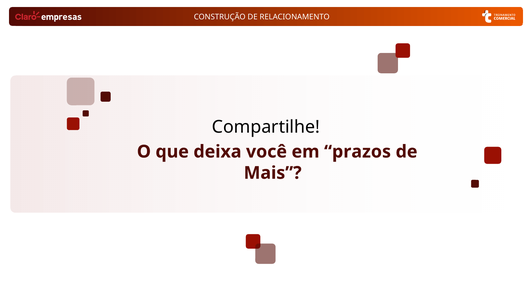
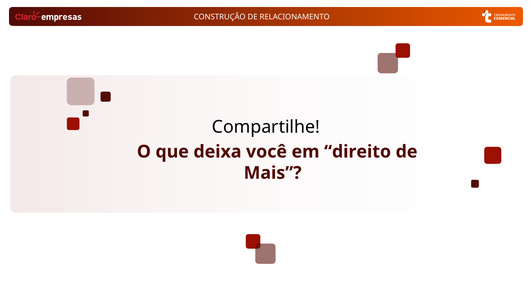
prazos: prazos -> direito (358, 152)
